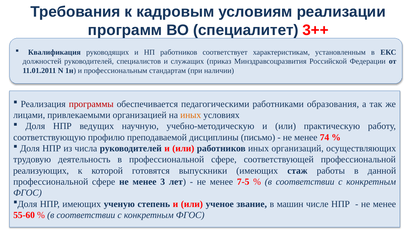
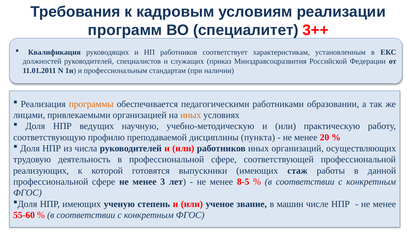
программы colour: red -> orange (91, 104)
образования: образования -> образовании (333, 104)
письмо: письмо -> пункта (258, 138)
74: 74 -> 20 (325, 138)
7-5: 7-5 -> 8-5 (243, 182)
